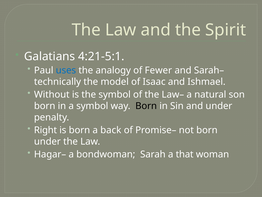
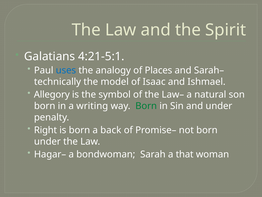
Fewer: Fewer -> Places (158, 70)
Without: Without -> Allegory (52, 94)
a symbol: symbol -> writing (92, 106)
Born colour: black -> green (146, 106)
